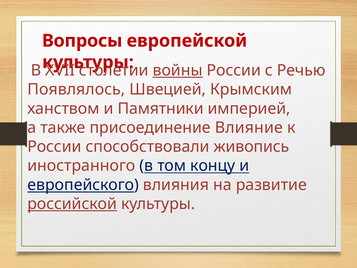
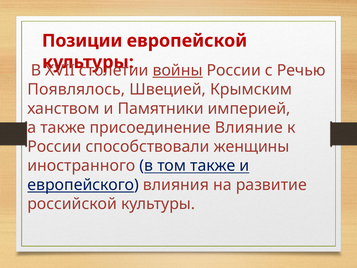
Вопросы: Вопросы -> Позиции (82, 41)
живопись: живопись -> женщины (252, 147)
том концу: концу -> также (213, 166)
российской underline: present -> none (72, 204)
